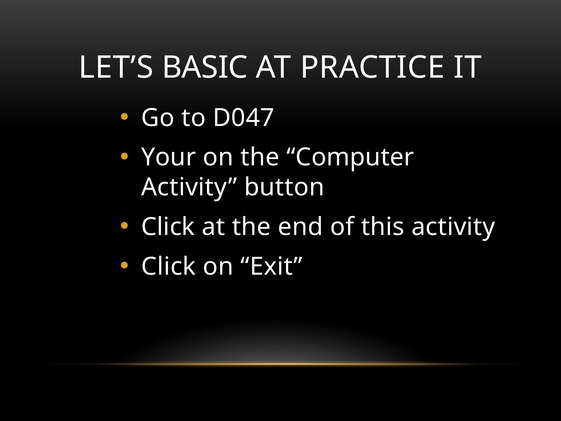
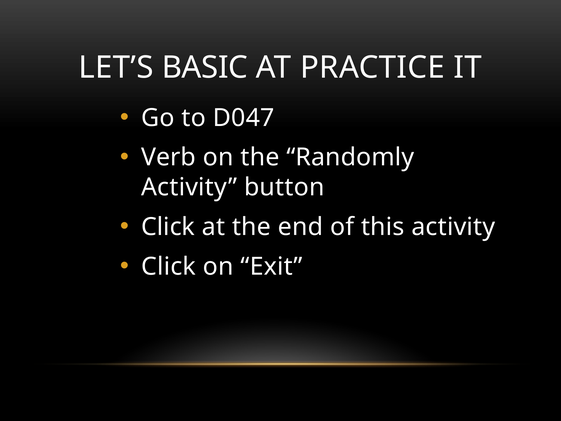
Your: Your -> Verb (169, 157)
Computer: Computer -> Randomly (350, 157)
